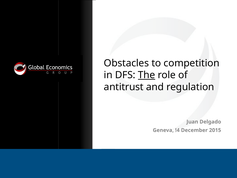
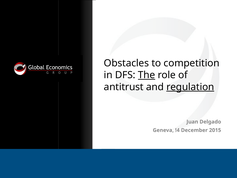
regulation underline: none -> present (190, 87)
